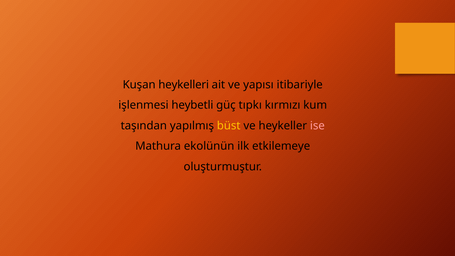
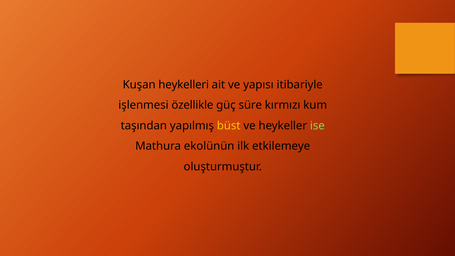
heybetli: heybetli -> özellikle (192, 105)
tıpkı: tıpkı -> süre (250, 105)
ise colour: pink -> light green (317, 126)
